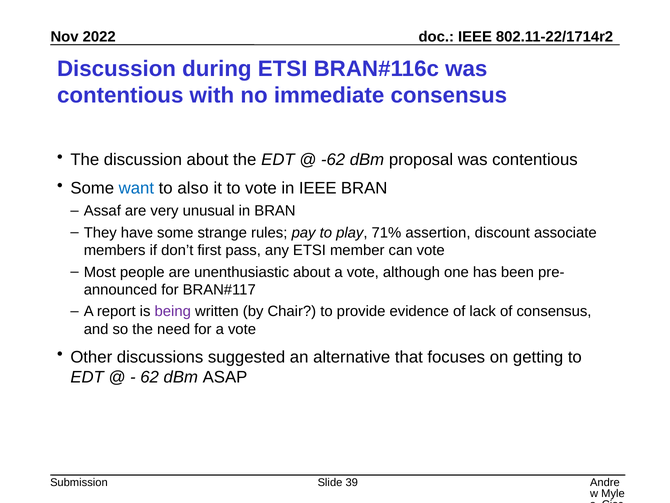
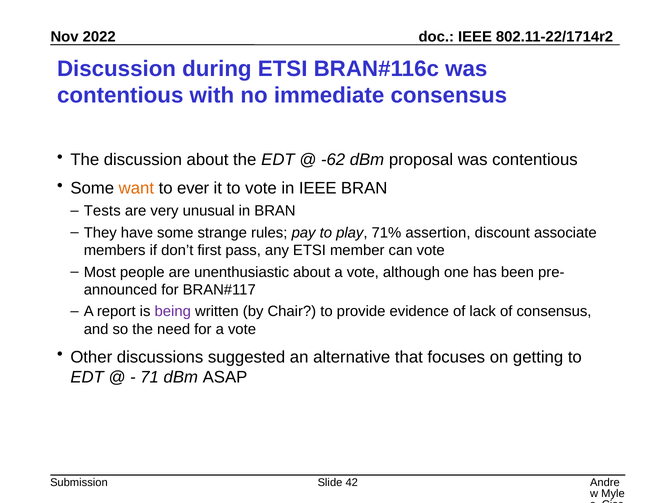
want colour: blue -> orange (136, 188)
also: also -> ever (193, 188)
Assaf: Assaf -> Tests (102, 211)
62: 62 -> 71 (150, 377)
39: 39 -> 42 (352, 482)
